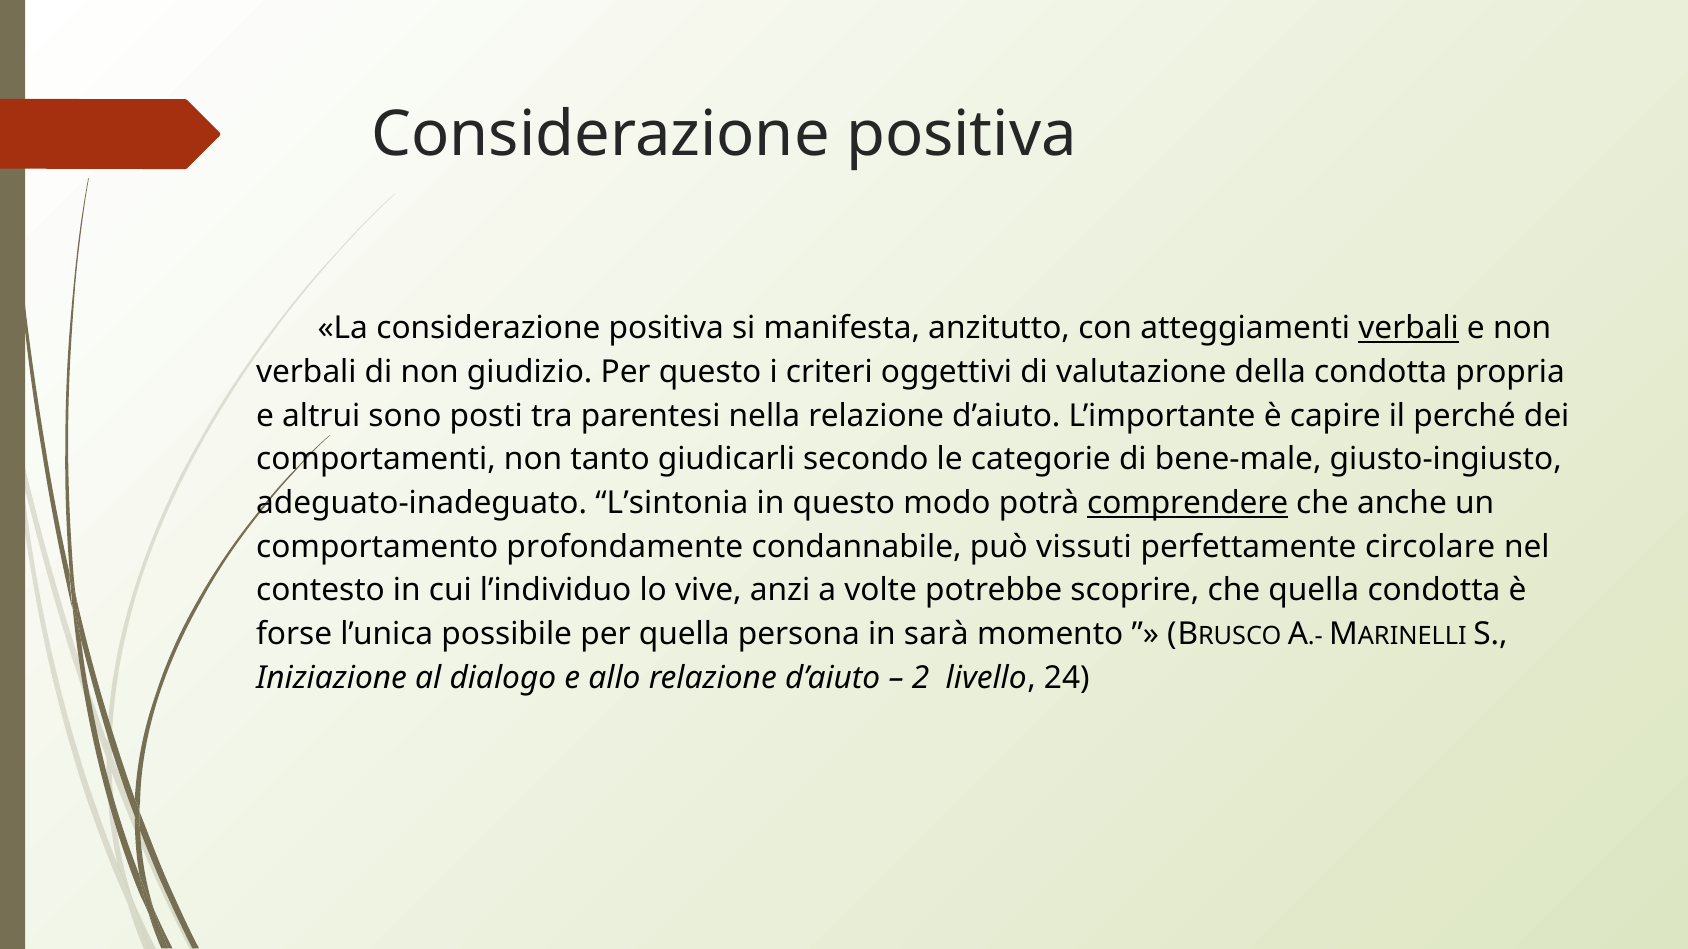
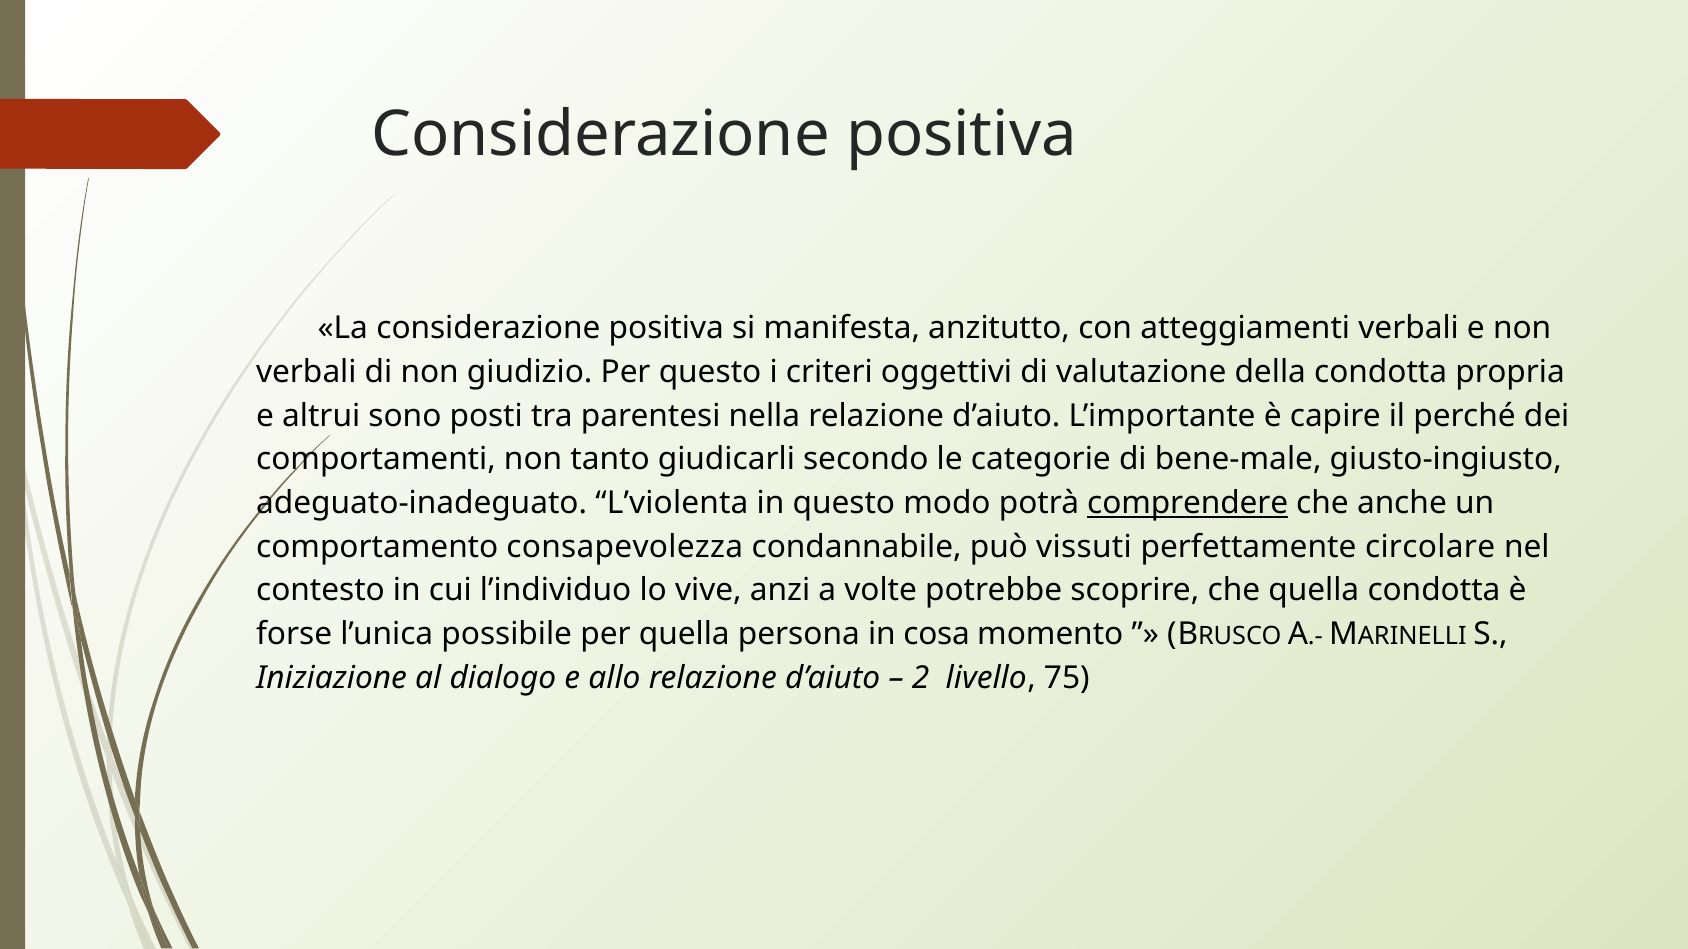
verbali underline: present -> none (1409, 329)
L’sintonia: L’sintonia -> L’violenta (672, 503)
profondamente: profondamente -> consapevolezza (625, 547)
sarà: sarà -> cosa (937, 634)
24: 24 -> 75 (1067, 678)
